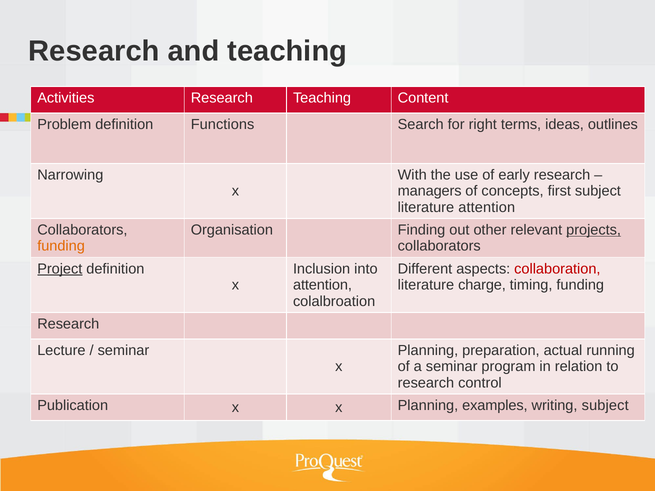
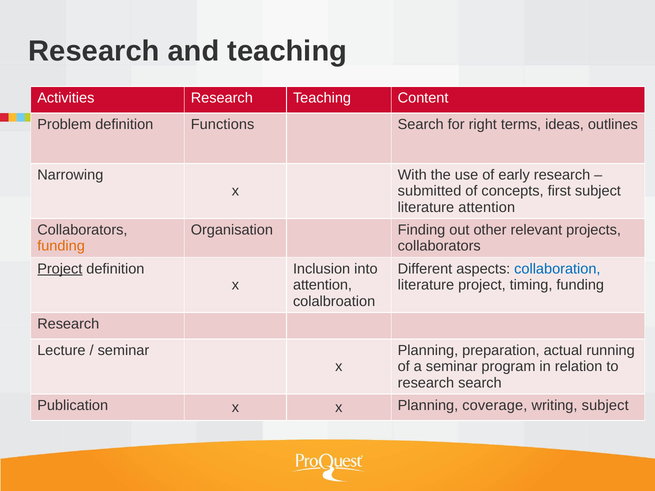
managers: managers -> submitted (430, 191)
projects underline: present -> none (594, 230)
collaboration colour: red -> blue (557, 269)
literature charge: charge -> project (482, 285)
research control: control -> search (480, 383)
examples: examples -> coverage (495, 406)
